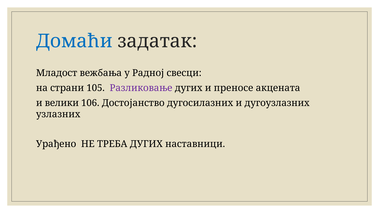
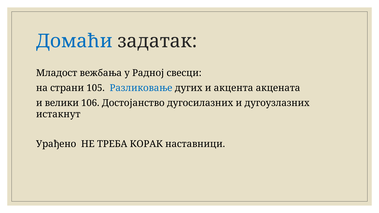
Разликовање colour: purple -> blue (141, 88)
преносе: преносе -> акцента (234, 88)
узлазних: узлазних -> истакнут (58, 114)
ТРЕБА ДУГИХ: ДУГИХ -> КОРАК (146, 144)
